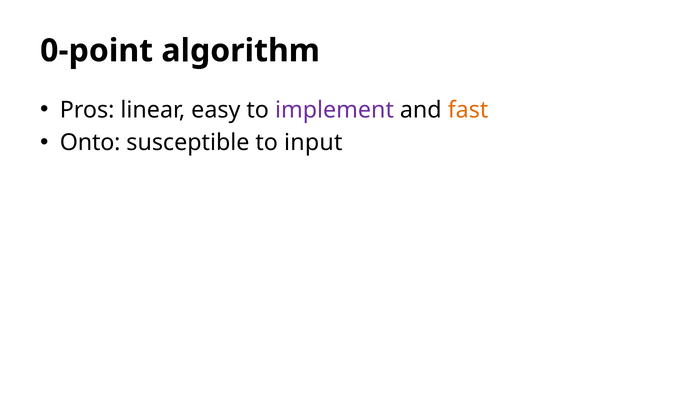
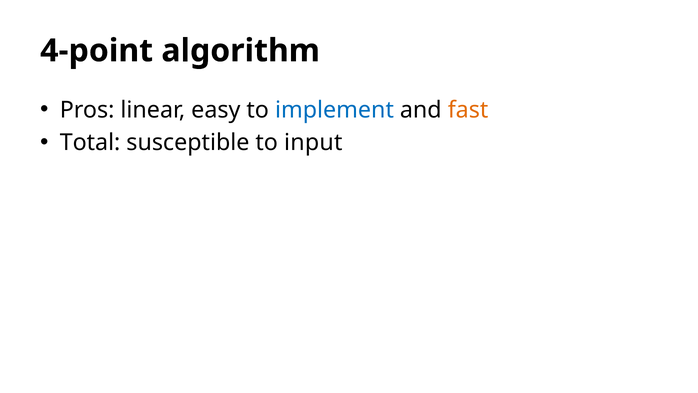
0-point: 0-point -> 4-point (97, 51)
implement colour: purple -> blue (334, 110)
Onto: Onto -> Total (90, 142)
